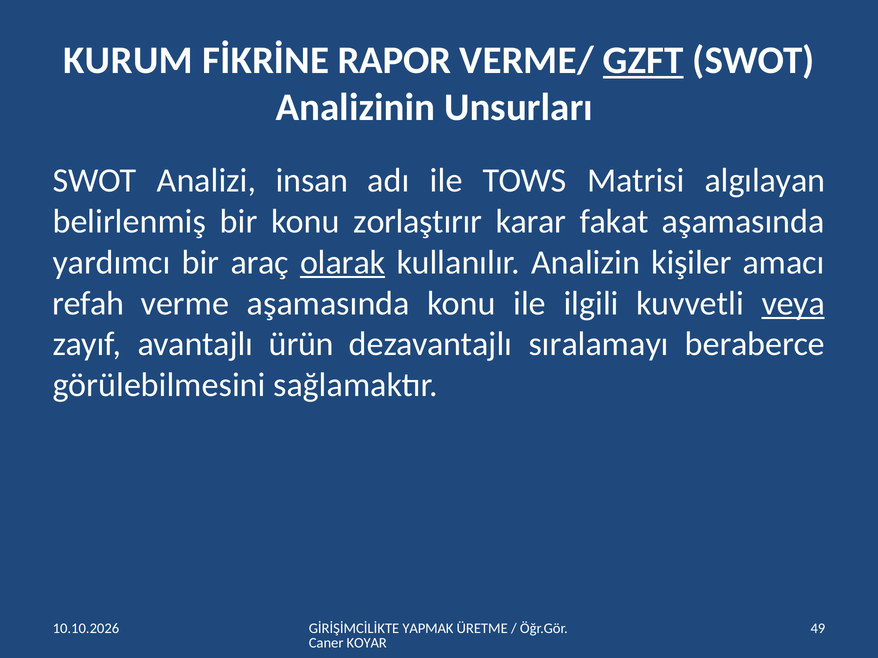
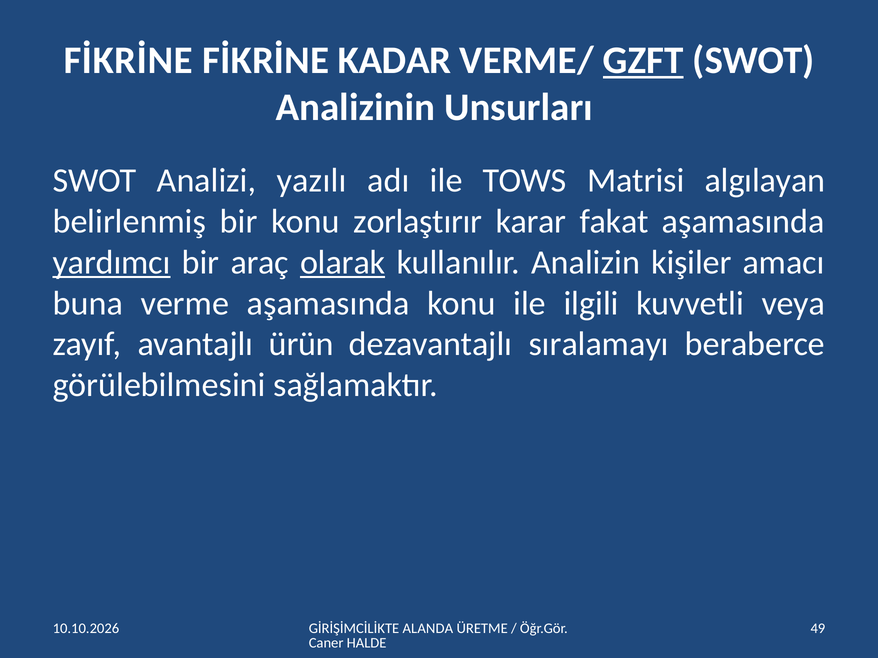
KURUM: KURUM -> FİKRİNE (128, 61)
RAPOR: RAPOR -> KADAR (394, 61)
insan: insan -> yazılı (312, 181)
yardımcı underline: none -> present (112, 263)
refah: refah -> buna (88, 304)
veya underline: present -> none (793, 304)
YAPMAK: YAPMAK -> ALANDA (428, 629)
KOYAR: KOYAR -> HALDE (367, 643)
